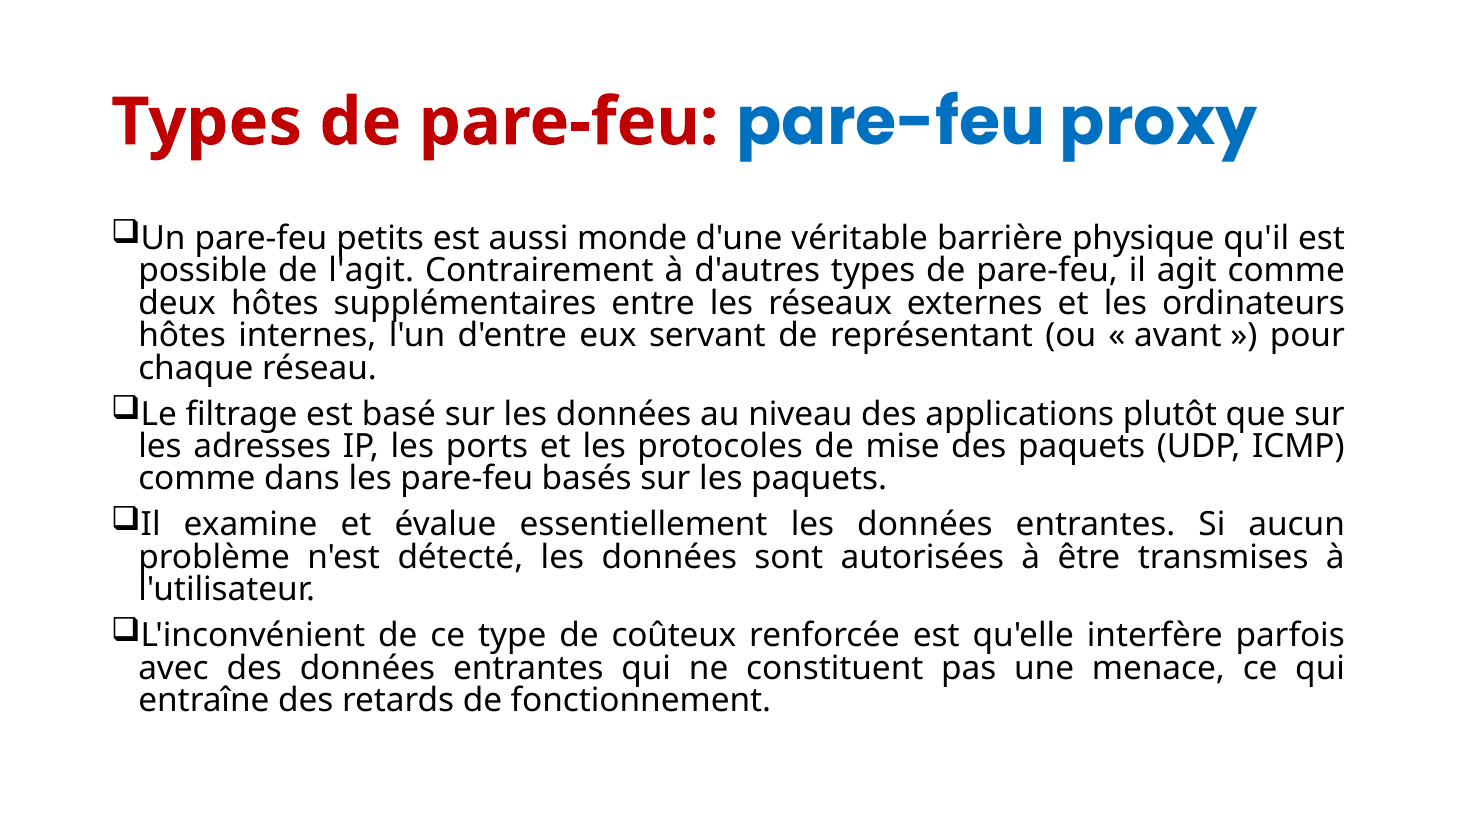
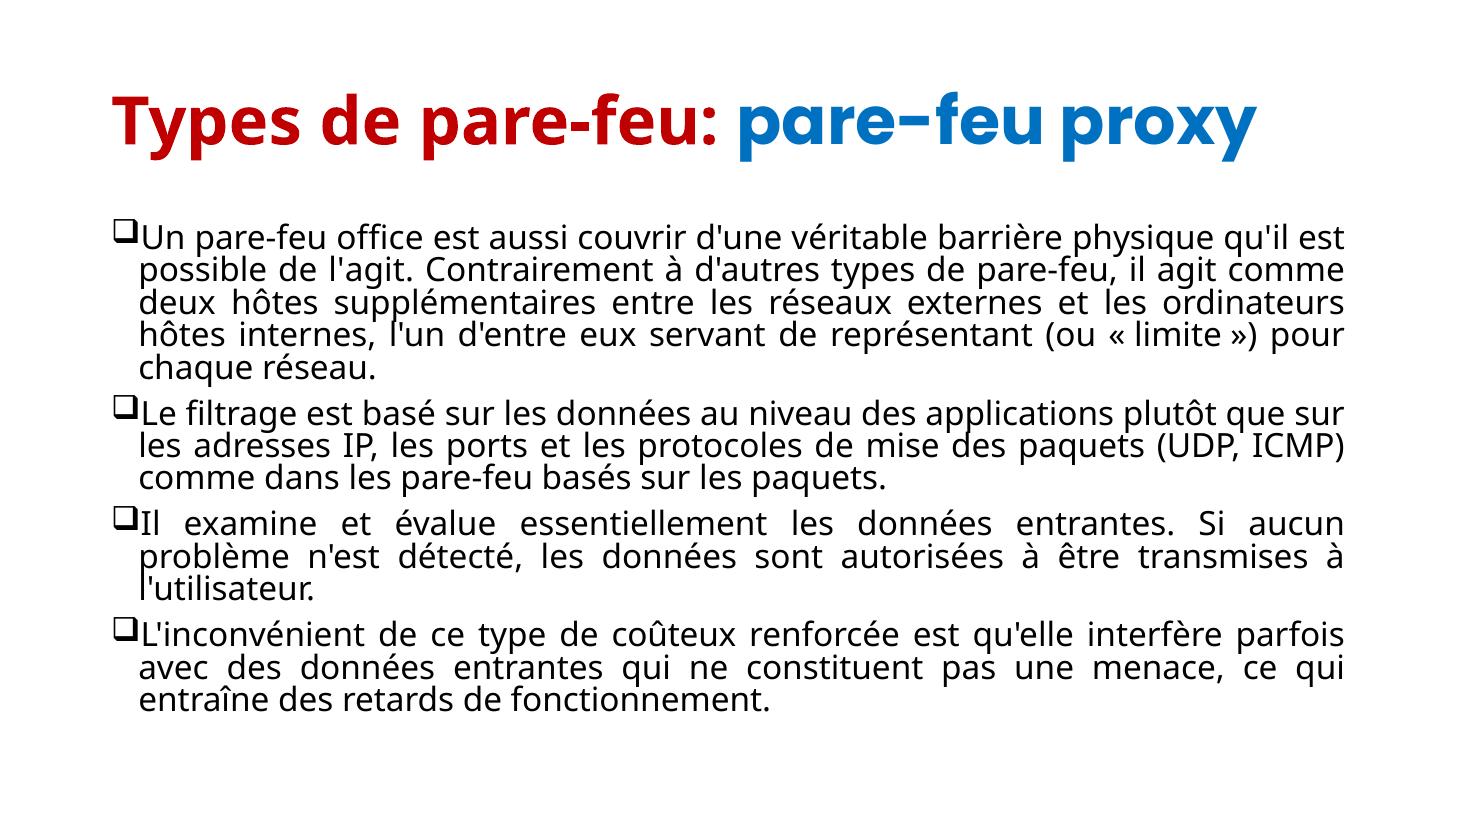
petits: petits -> office (380, 239)
monde: monde -> couvrir (632, 239)
avant: avant -> limite (1178, 336)
